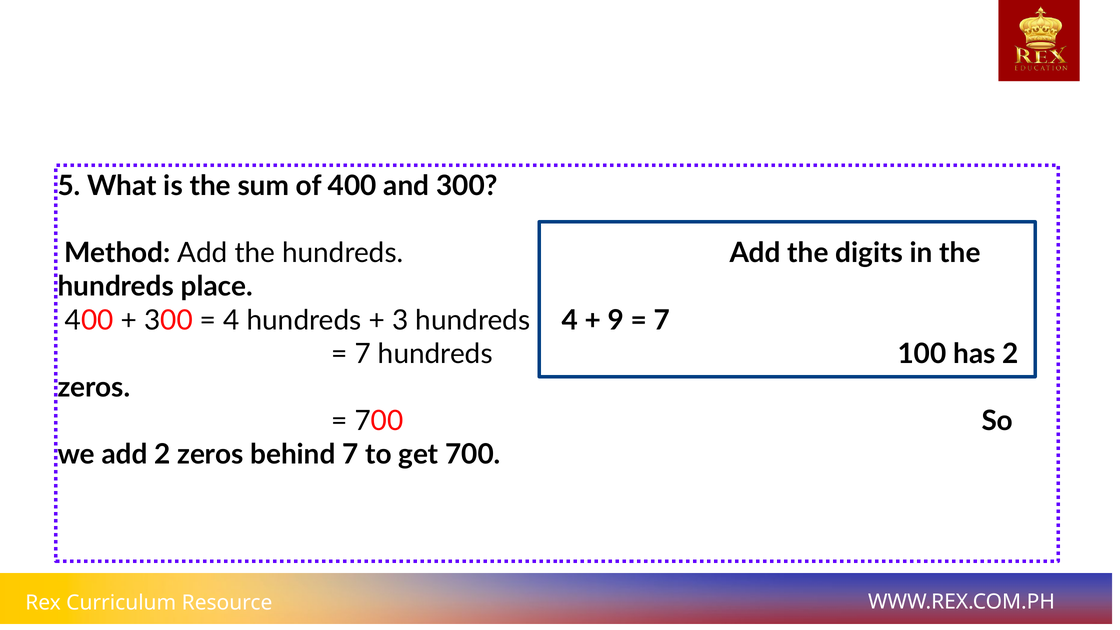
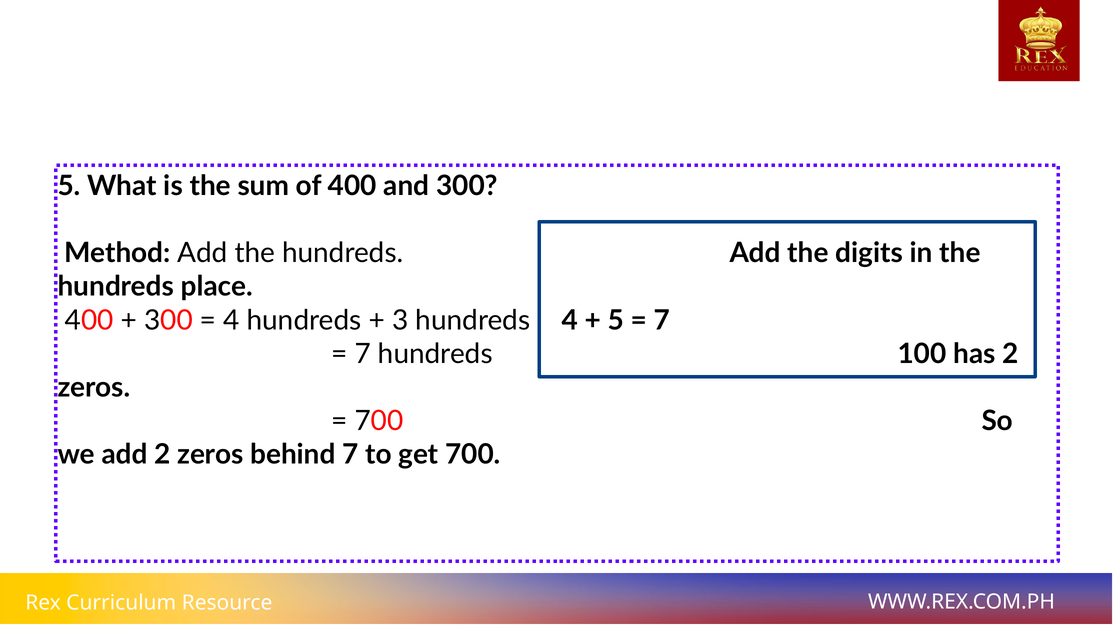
9: 9 -> 5 (616, 320)
